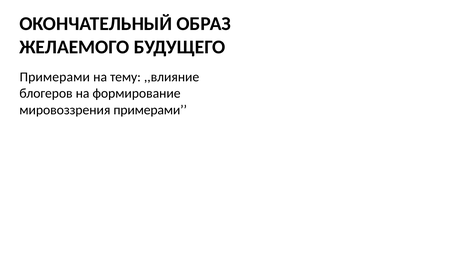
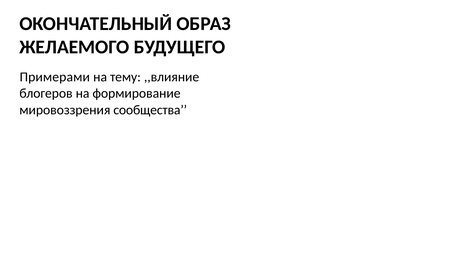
мировоззрения примерами: примерами -> сообщества (150, 110)
